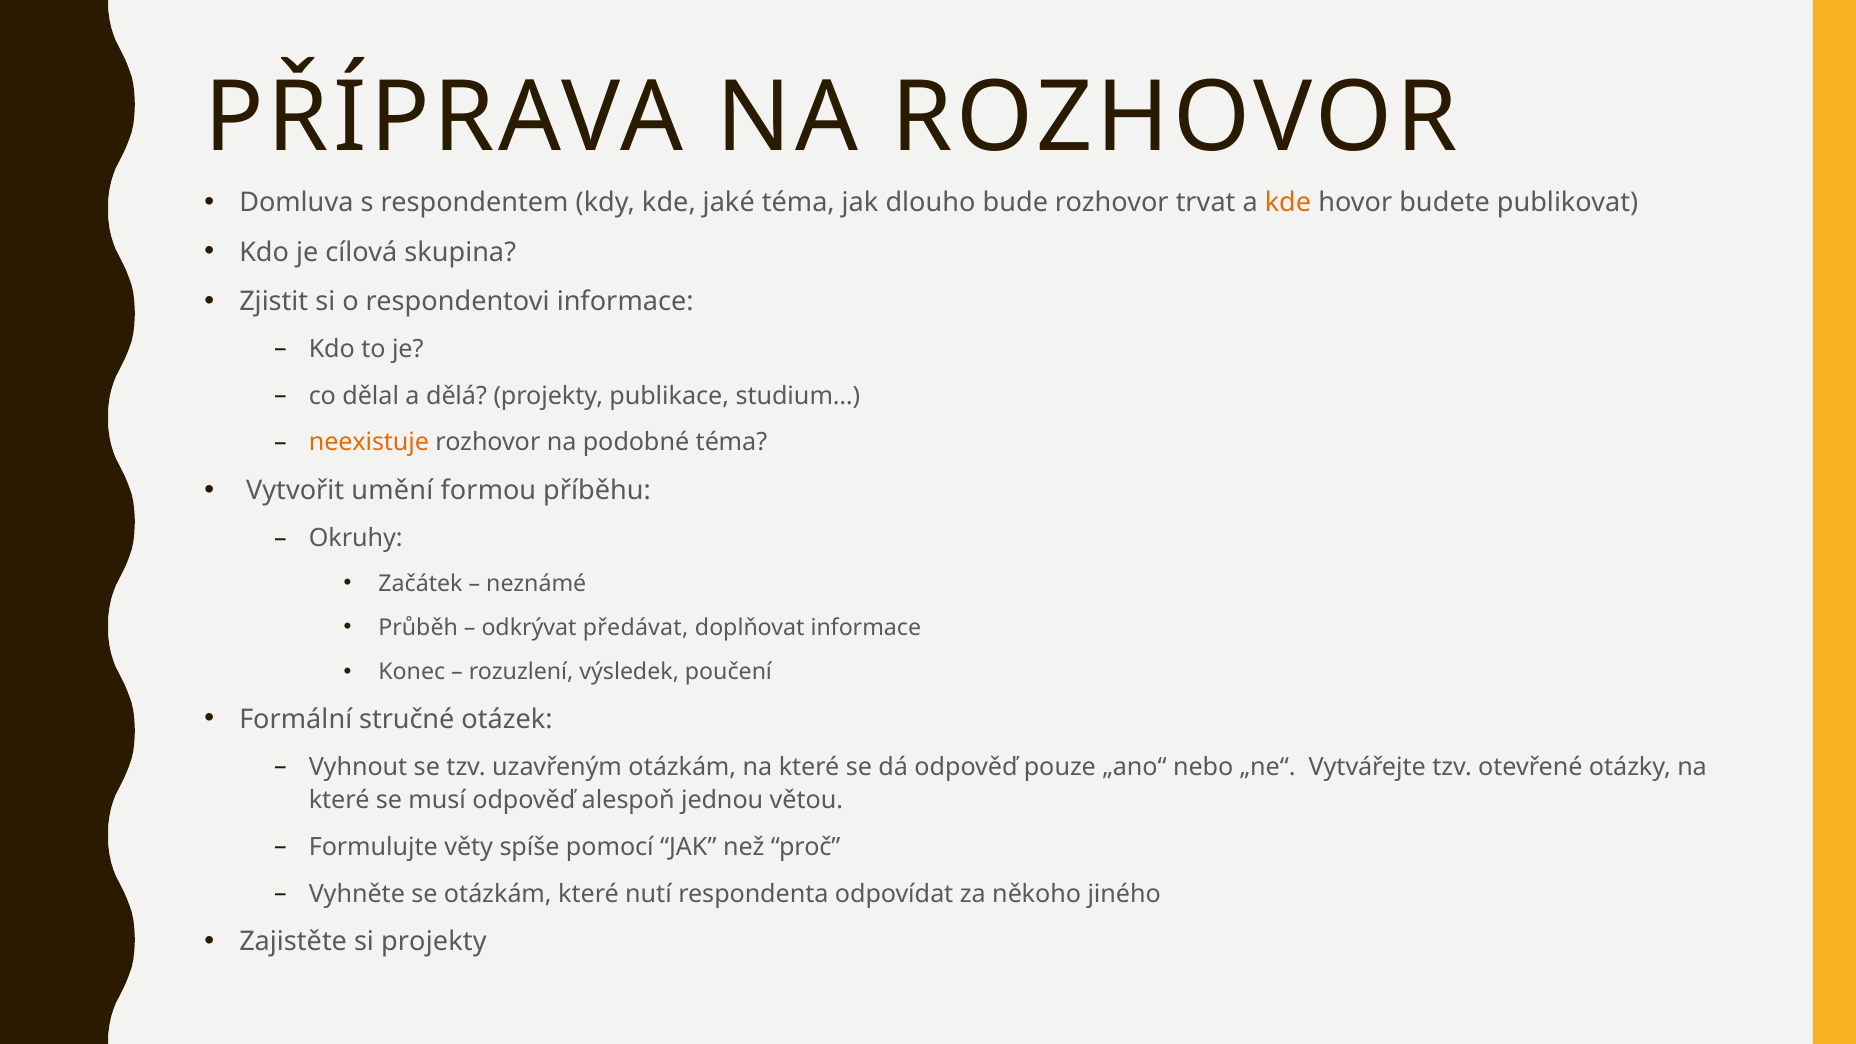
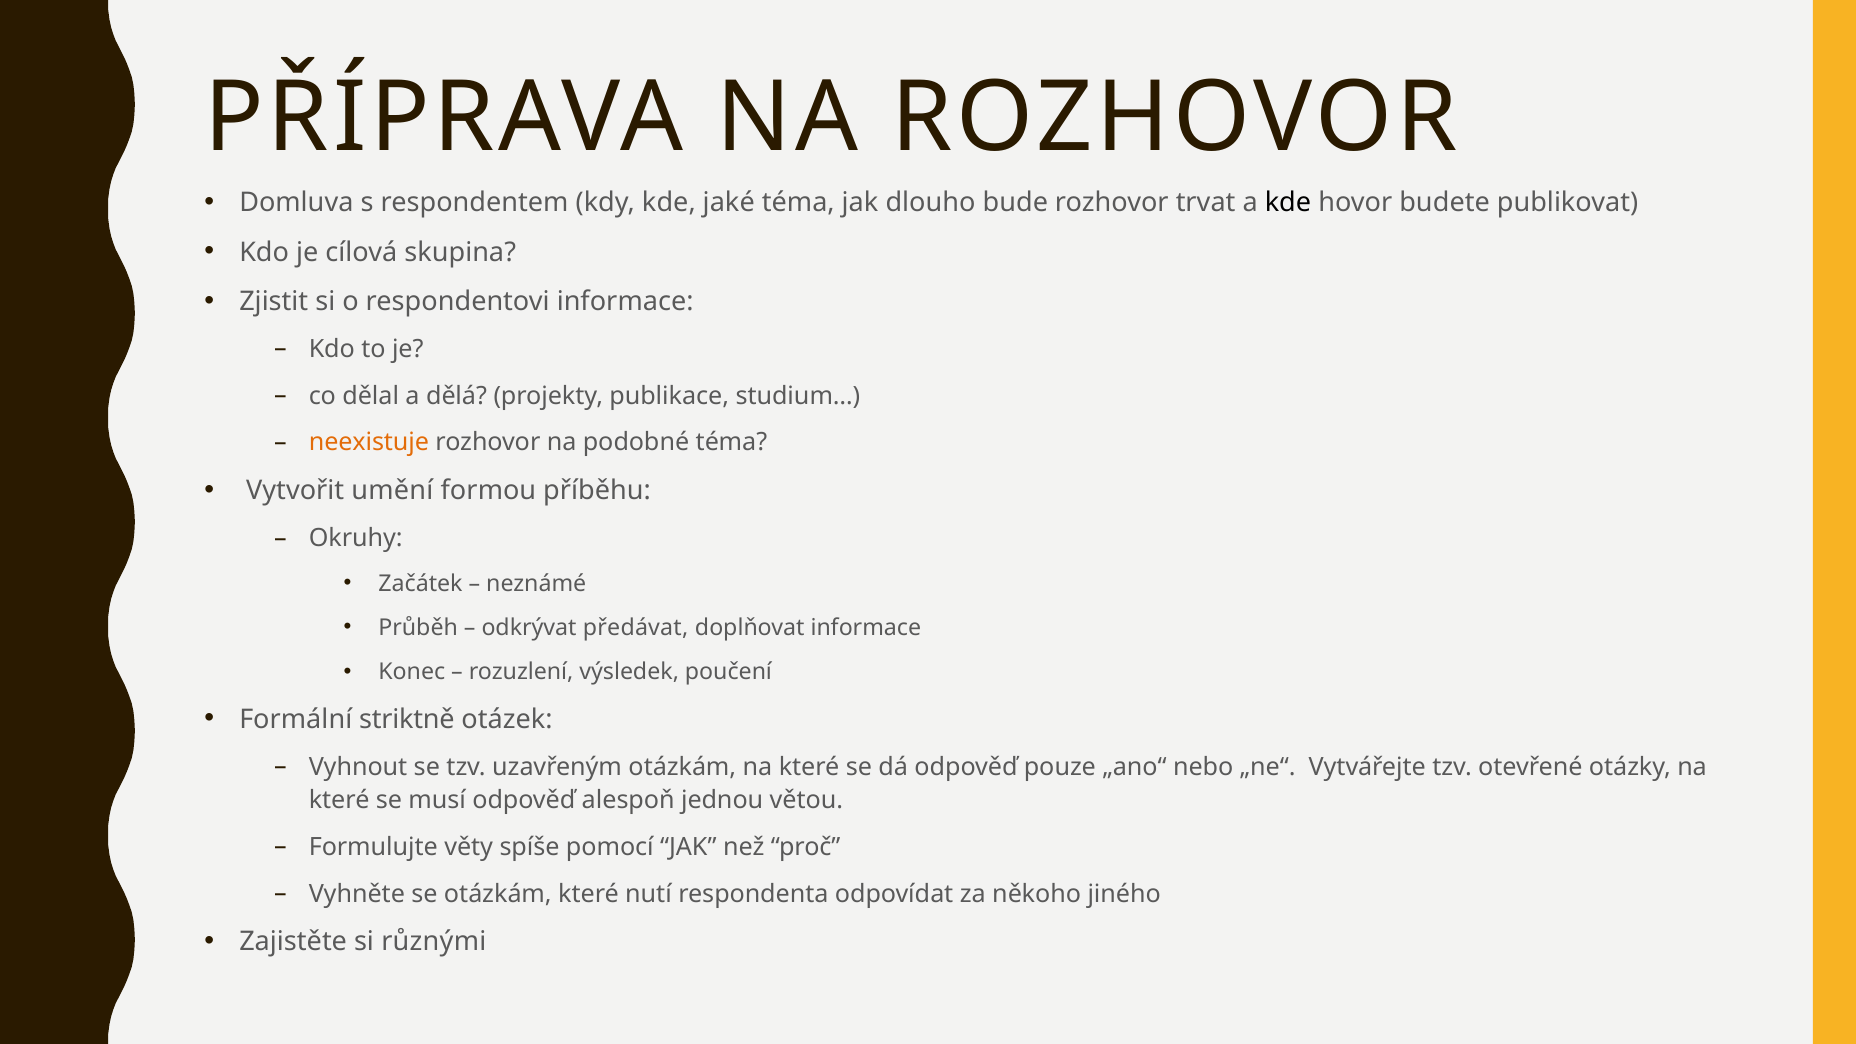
kde colour: orange -> black (1288, 203)
stručné: stručné -> striktně (407, 719)
si projekty: projekty -> různými (434, 942)
